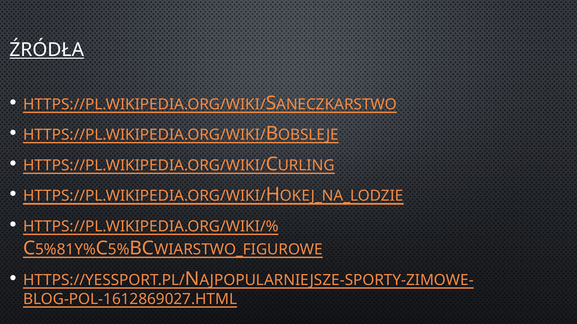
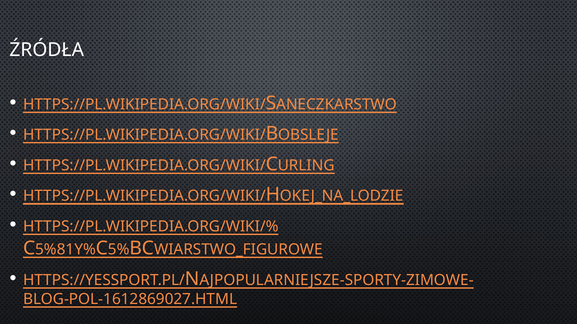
ŹRÓDŁA underline: present -> none (47, 50)
